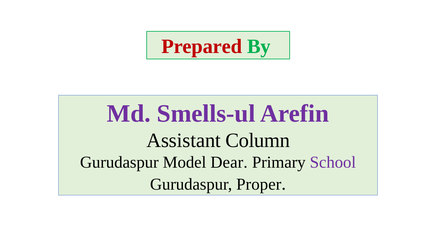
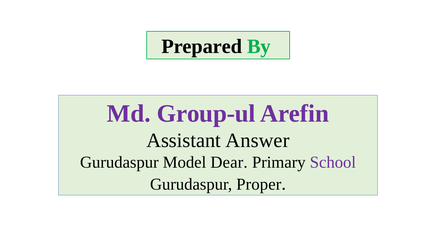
Prepared colour: red -> black (202, 46)
Smells-ul: Smells-ul -> Group-ul (206, 113)
Column: Column -> Answer (258, 140)
